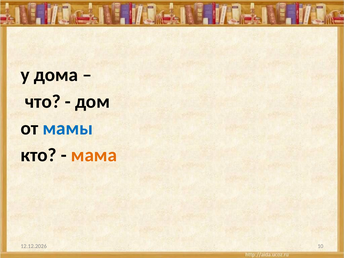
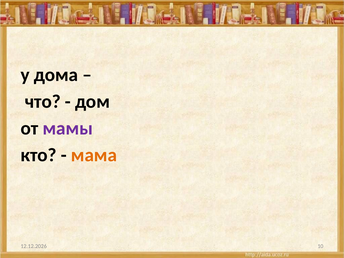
мамы colour: blue -> purple (68, 128)
